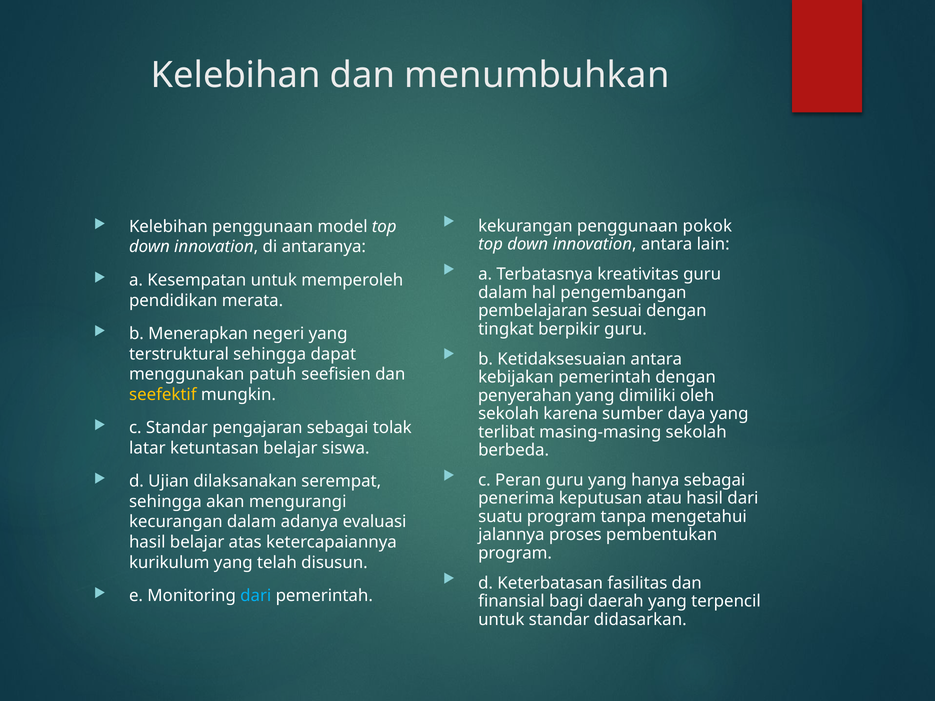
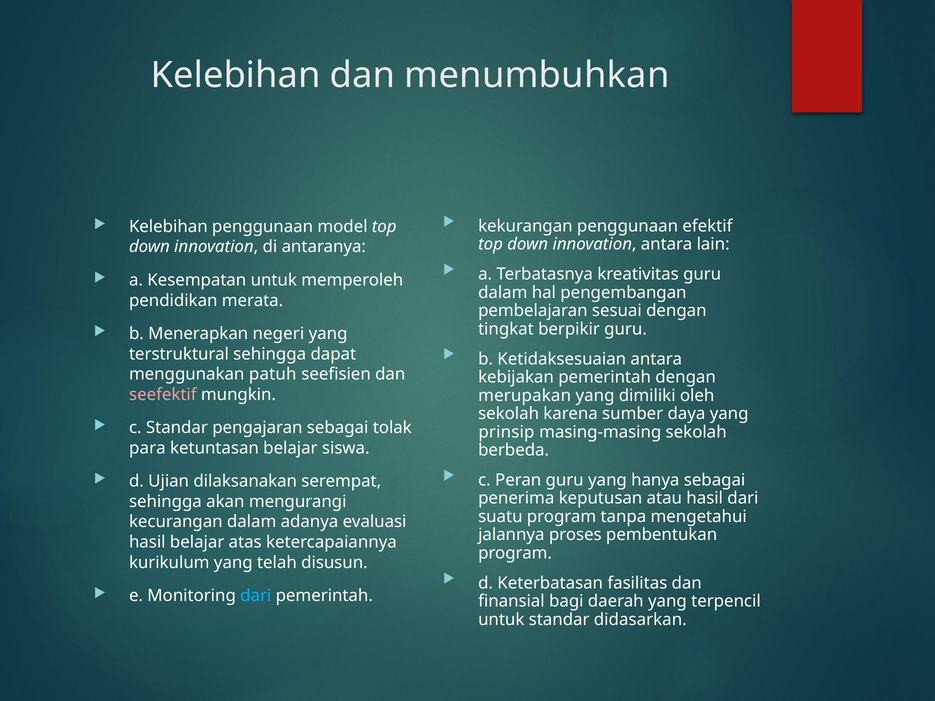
pokok: pokok -> efektif (707, 226)
seefektif colour: yellow -> pink (163, 395)
penyerahan: penyerahan -> merupakan (525, 396)
terlibat: terlibat -> prinsip (506, 432)
latar: latar -> para (147, 448)
